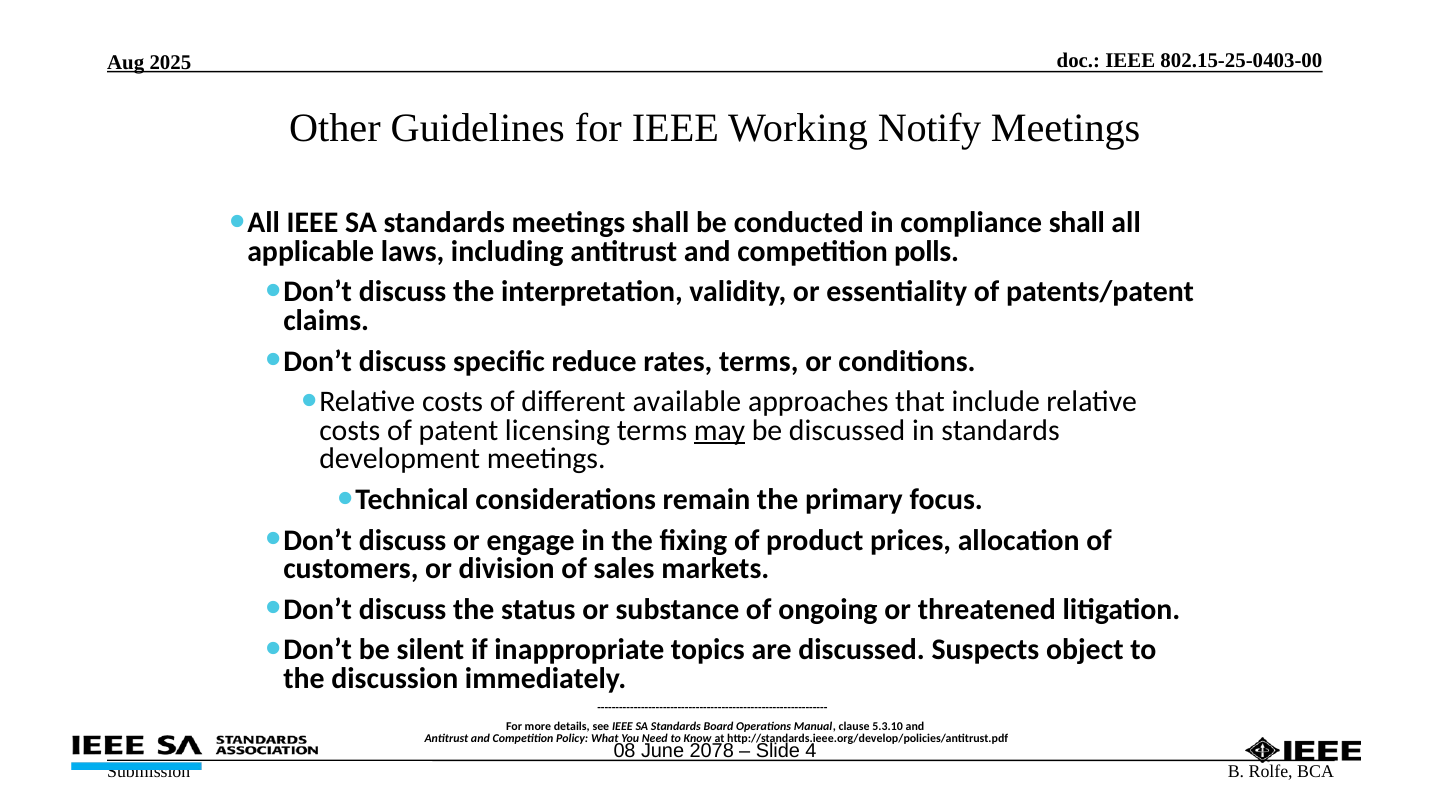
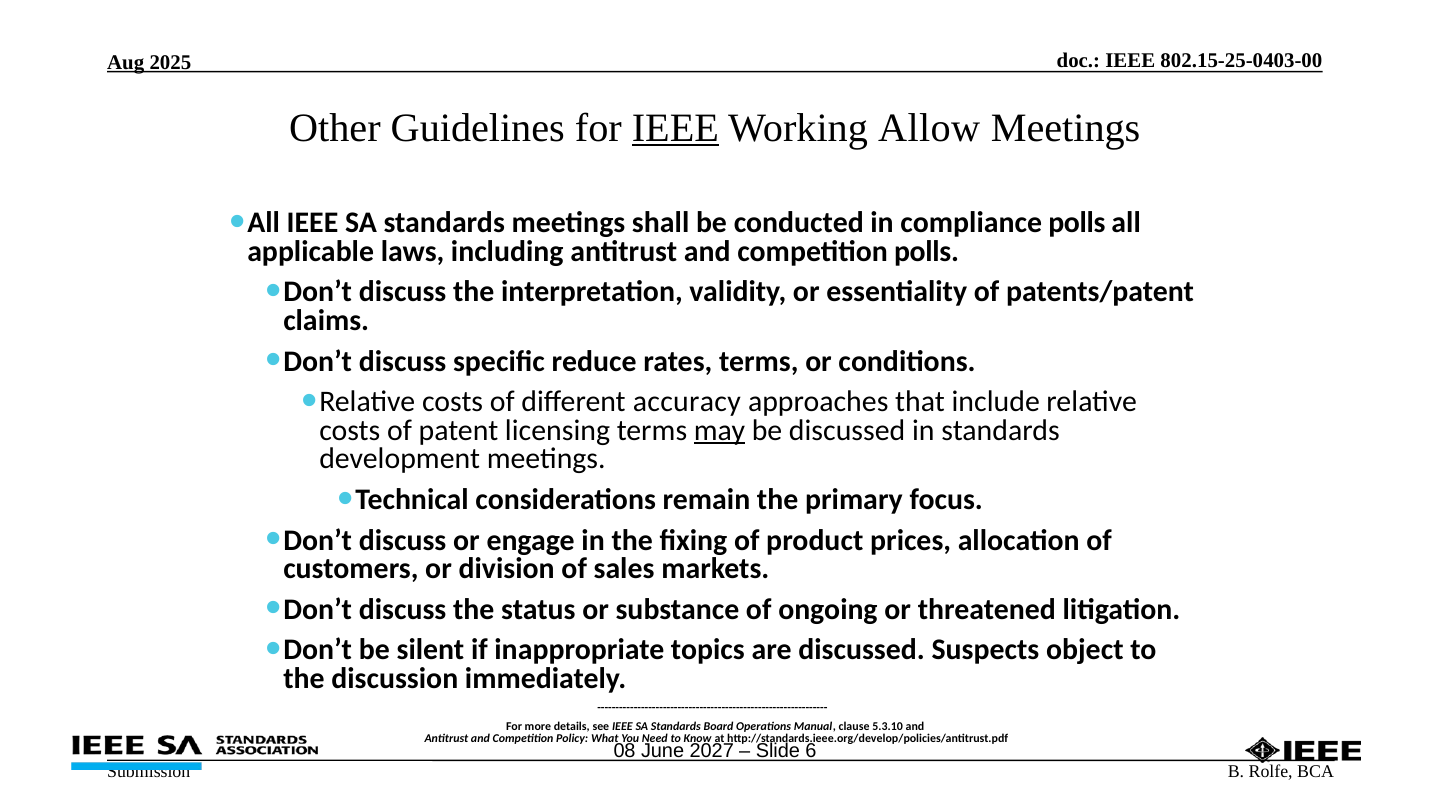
IEEE underline: none -> present (675, 128)
Notify: Notify -> Allow (929, 128)
compliance shall: shall -> polls (1077, 223)
available: available -> accuracy (687, 402)
2078: 2078 -> 2027 (712, 750)
4: 4 -> 6 (811, 750)
